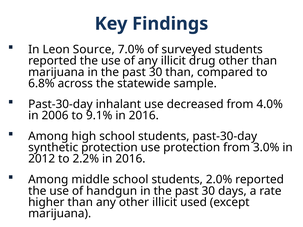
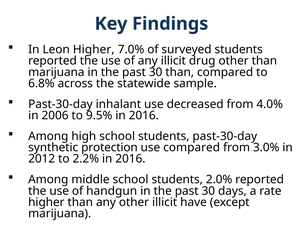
Leon Source: Source -> Higher (94, 50)
9.1%: 9.1% -> 9.5% (99, 116)
use protection: protection -> compared (192, 148)
used: used -> have (194, 202)
